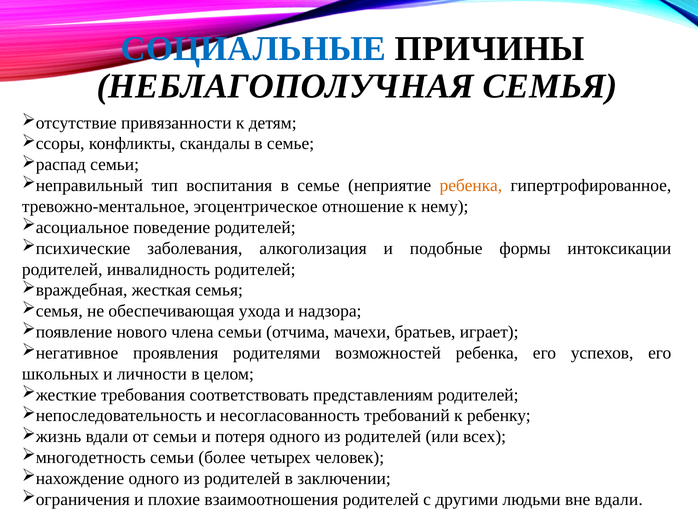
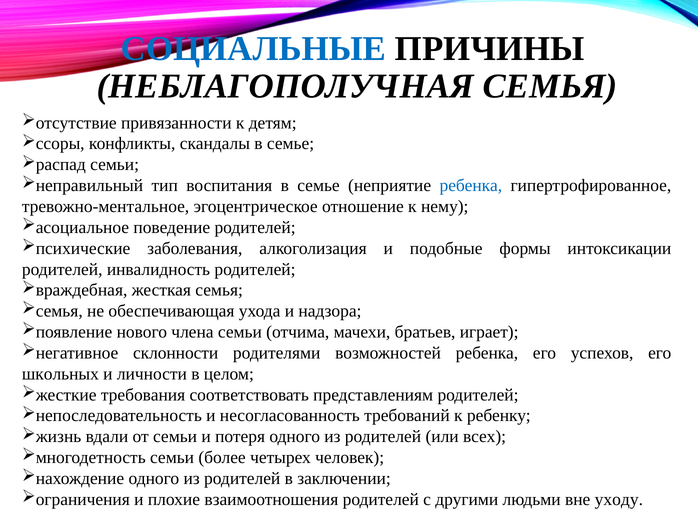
ребенка colour: orange -> blue (471, 186)
проявления: проявления -> склонности (176, 353)
вне вдали: вдали -> уходу (619, 500)
